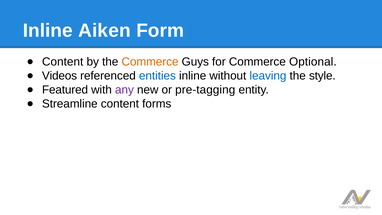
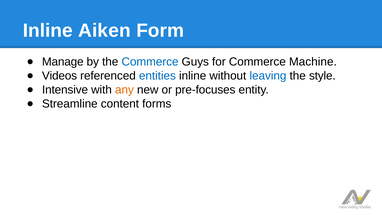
Content: Content -> Manage (63, 62)
Commerce colour: orange -> blue (150, 62)
Optional: Optional -> Machine (313, 62)
Featured: Featured -> Intensive (65, 90)
any colour: purple -> orange (124, 90)
pre-tagging: pre-tagging -> pre-focuses (205, 90)
